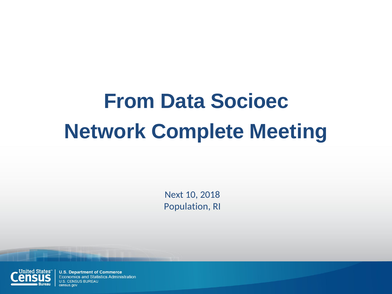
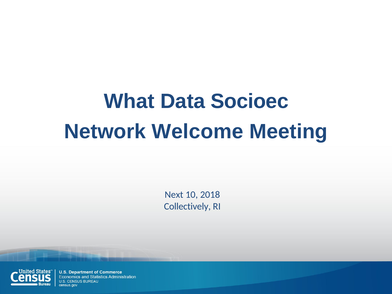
From: From -> What (129, 101)
Complete: Complete -> Welcome (198, 131)
Population: Population -> Collectively (187, 206)
